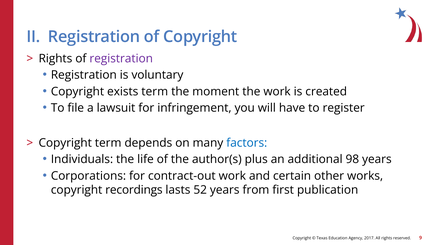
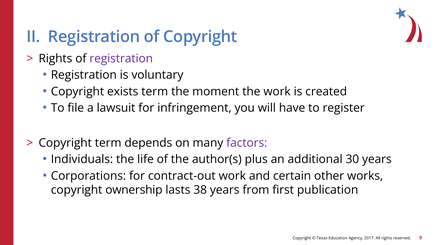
factors colour: blue -> purple (247, 143)
98: 98 -> 30 (352, 159)
recordings: recordings -> ownership (134, 190)
52: 52 -> 38 (200, 190)
